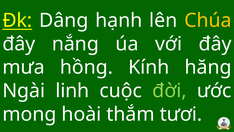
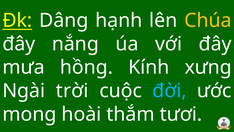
hăng: hăng -> xưng (208, 67)
linh: linh -> trời (72, 91)
đời colour: light green -> light blue (169, 91)
